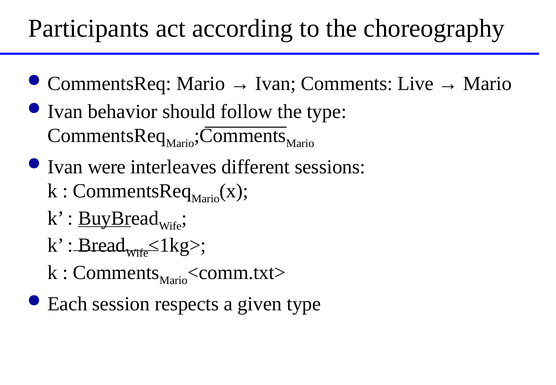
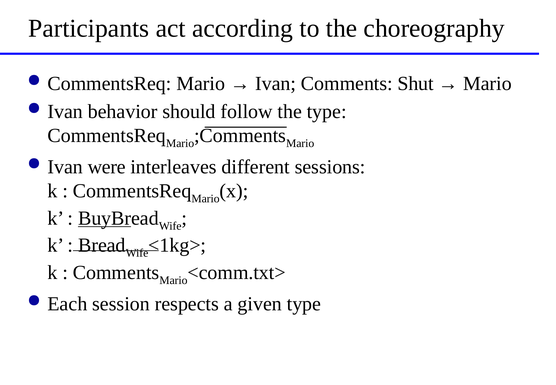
Live: Live -> Shut (416, 84)
